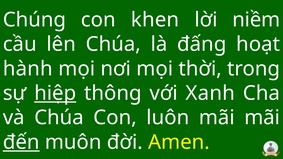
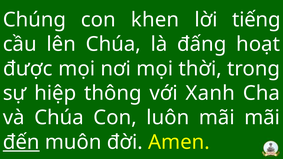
niềm: niềm -> tiếng (256, 20)
hành: hành -> được (28, 69)
hiệp underline: present -> none (55, 93)
